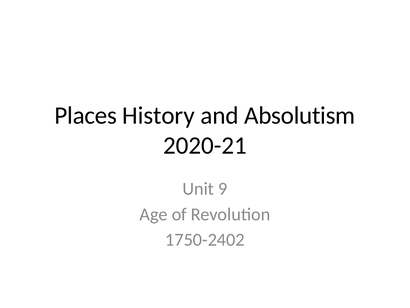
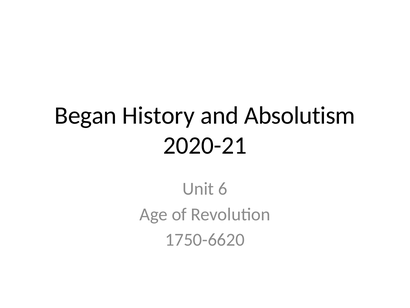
Places: Places -> Began (86, 115)
9: 9 -> 6 (223, 189)
1750-2402: 1750-2402 -> 1750-6620 (205, 240)
